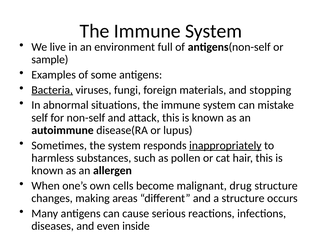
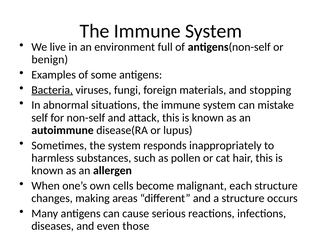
sample: sample -> benign (50, 60)
inappropriately underline: present -> none (225, 145)
drug: drug -> each (241, 185)
inside: inside -> those (136, 226)
